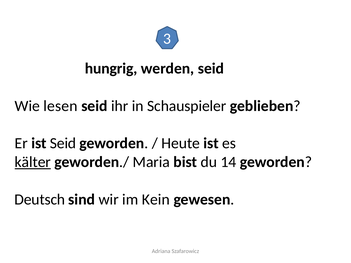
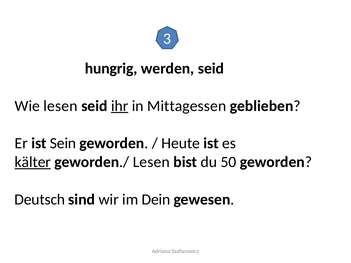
ihr underline: none -> present (120, 106)
Schauspieler: Schauspieler -> Mittagessen (187, 106)
ist Seid: Seid -> Sein (63, 143)
geworden./ Maria: Maria -> Lesen (151, 162)
14: 14 -> 50 (228, 162)
Kein: Kein -> Dein (156, 200)
